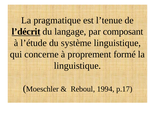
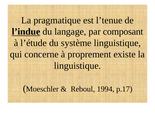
l’décrit: l’décrit -> l’indue (26, 32)
formé: formé -> existe (125, 54)
